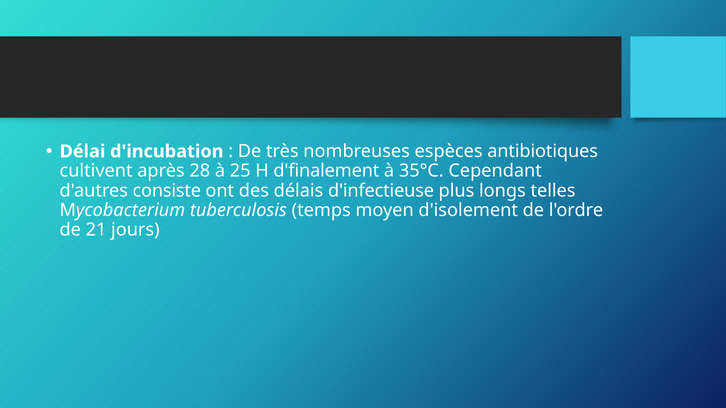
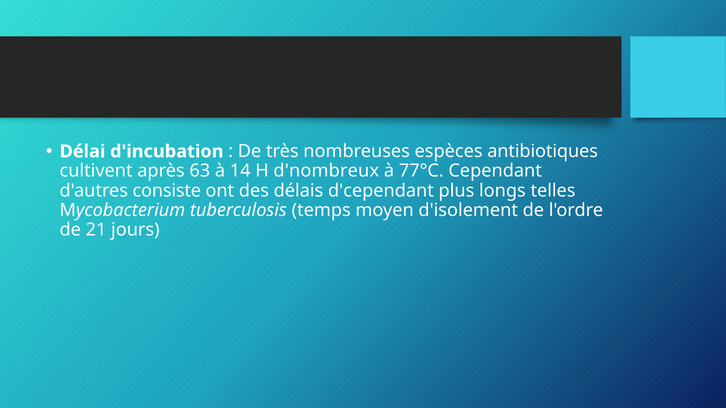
28: 28 -> 63 (200, 171)
25: 25 -> 14 (240, 171)
d'finalement: d'finalement -> d'nombreux (326, 171)
35°C: 35°C -> 77°C (421, 171)
d'infectieuse: d'infectieuse -> d'cependant (381, 191)
